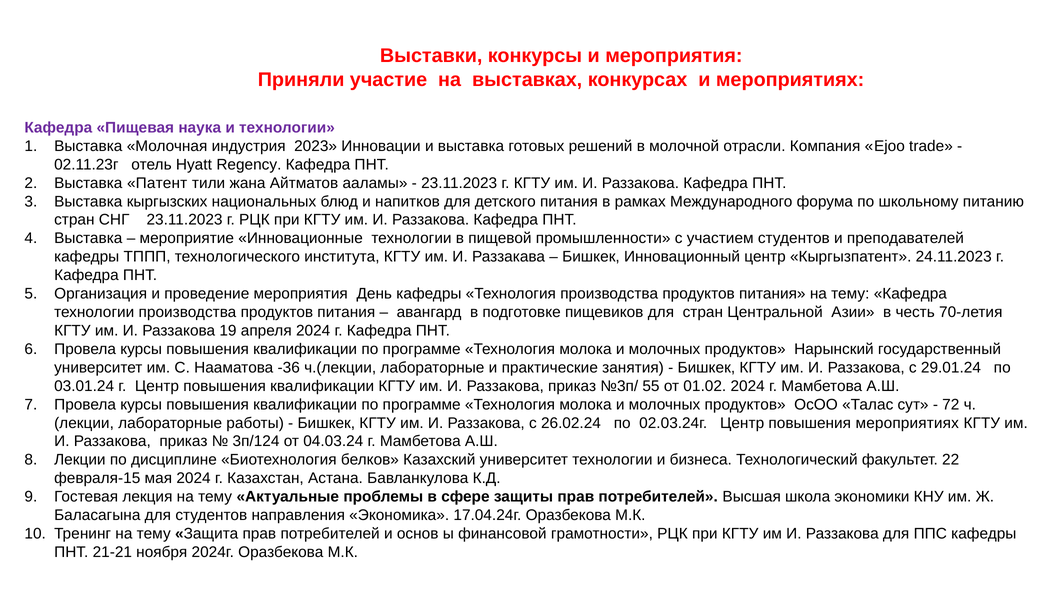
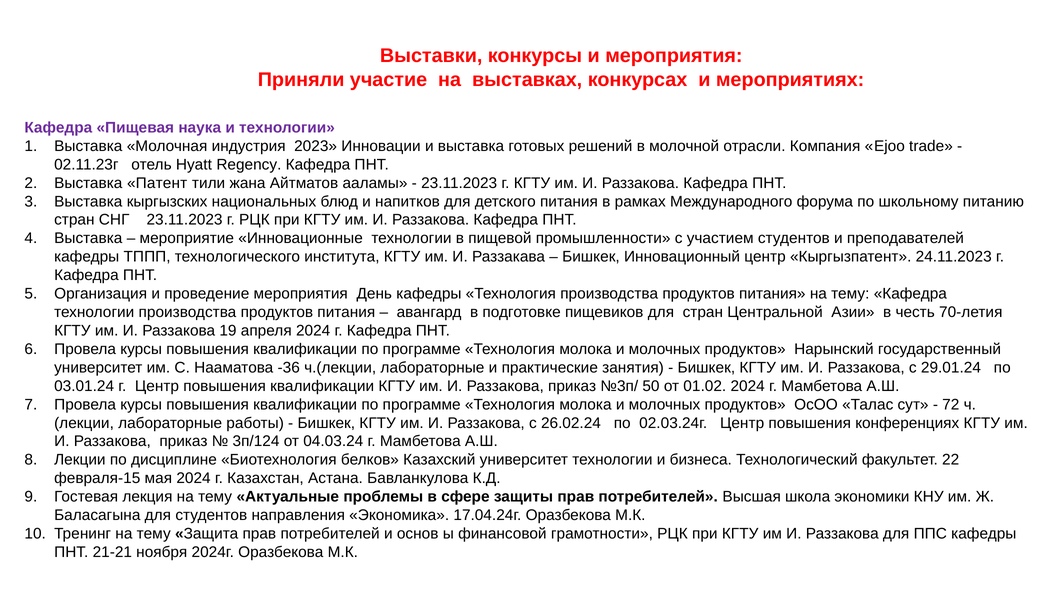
55: 55 -> 50 (651, 386)
повышения мероприятиях: мероприятиях -> конференциях (907, 423)
